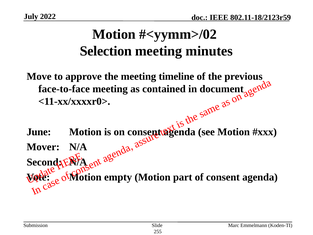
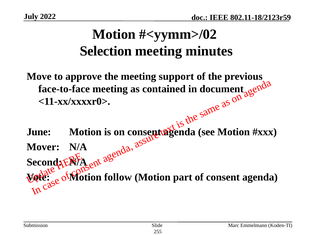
timeline: timeline -> support (176, 76)
empty: empty -> follow (118, 177)
